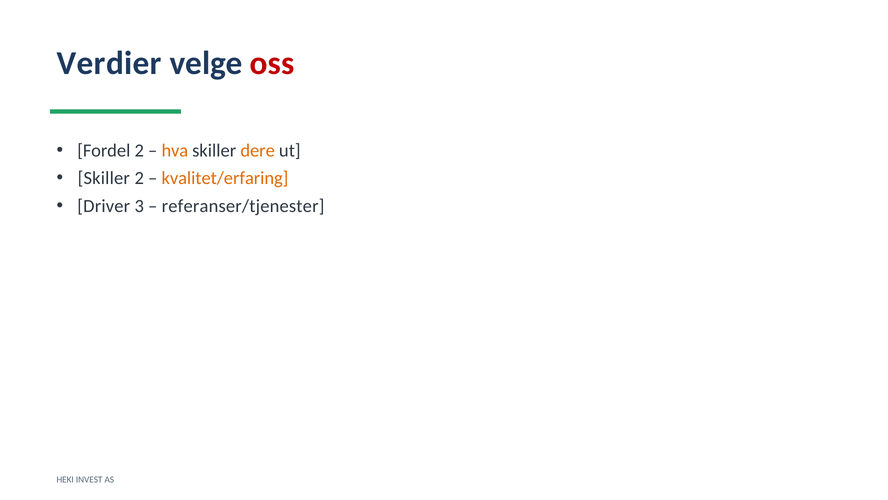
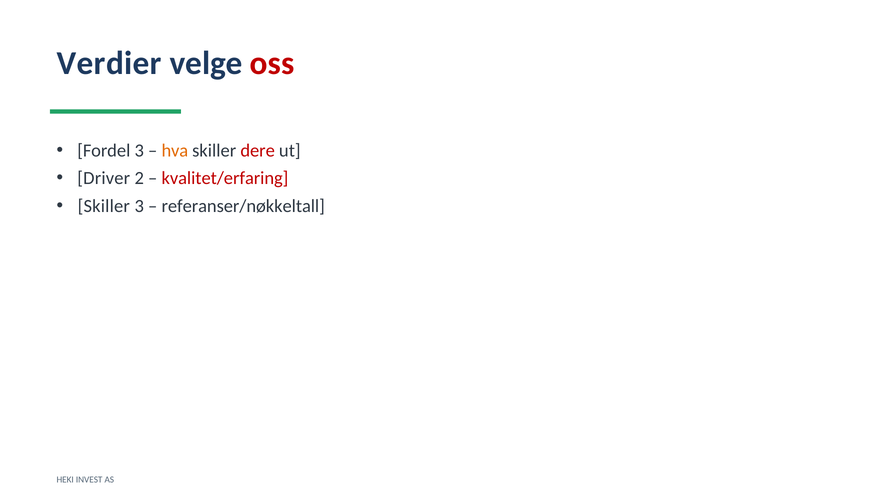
Fordel 2: 2 -> 3 (139, 150)
dere colour: orange -> red (258, 150)
Skiller: Skiller -> Driver (104, 178)
kvalitet/erfaring colour: orange -> red (225, 178)
Driver: Driver -> Skiller (104, 206)
referanser/tjenester: referanser/tjenester -> referanser/nøkkeltall (243, 206)
